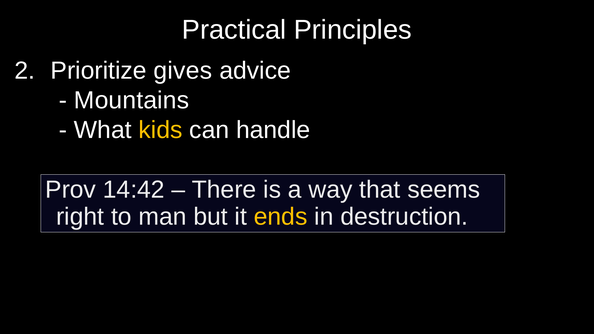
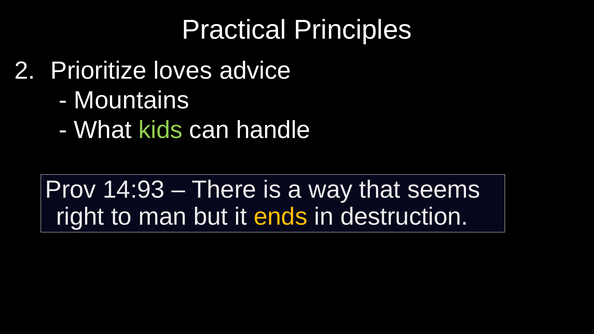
gives: gives -> loves (183, 71)
kids colour: yellow -> light green (160, 130)
14:42: 14:42 -> 14:93 (134, 190)
